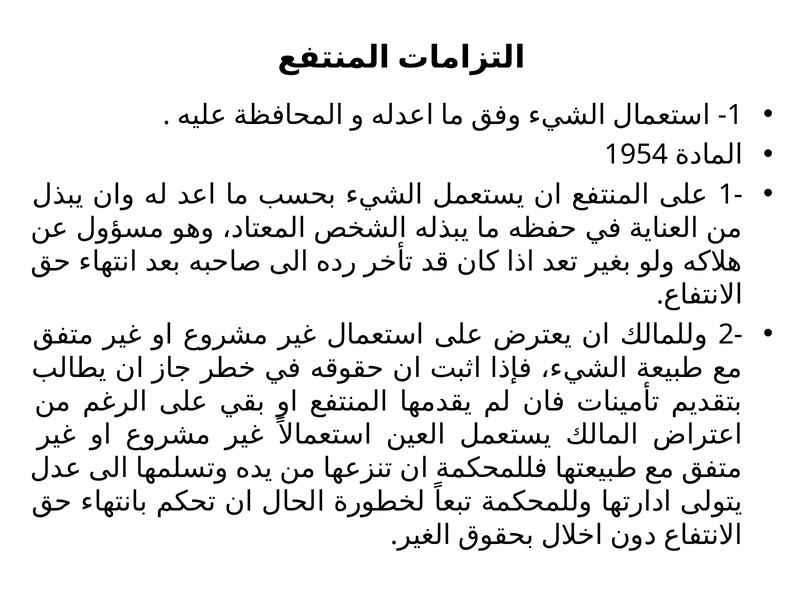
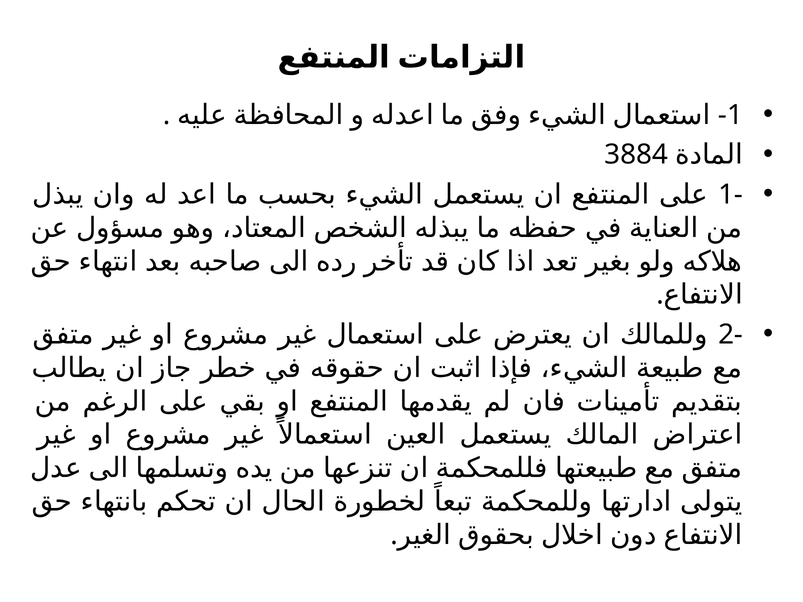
1954: 1954 -> 3884 (636, 155)
